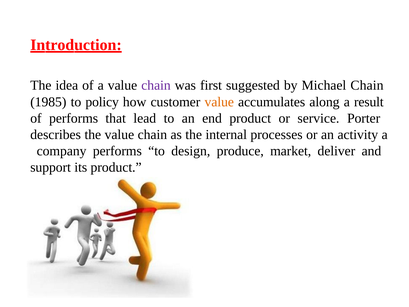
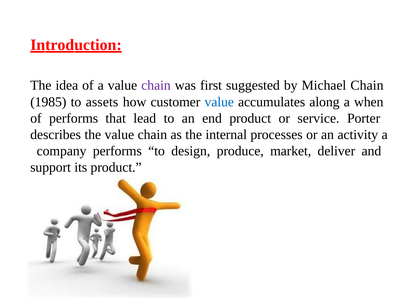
policy: policy -> assets (102, 102)
value colour: orange -> blue (219, 102)
result: result -> when (369, 102)
